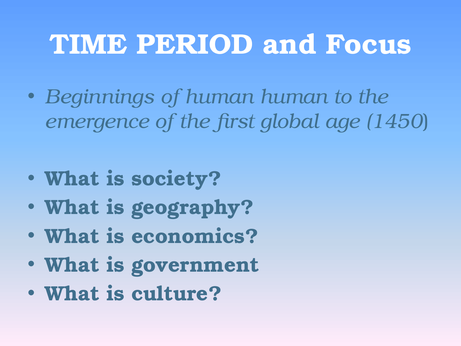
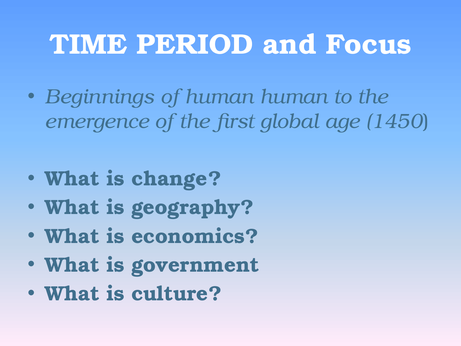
society: society -> change (176, 179)
